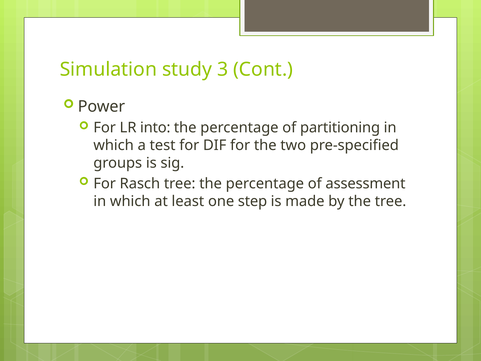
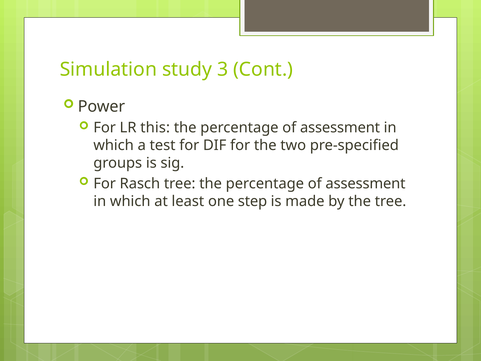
into: into -> this (155, 128)
partitioning: partitioning -> assessment (340, 128)
